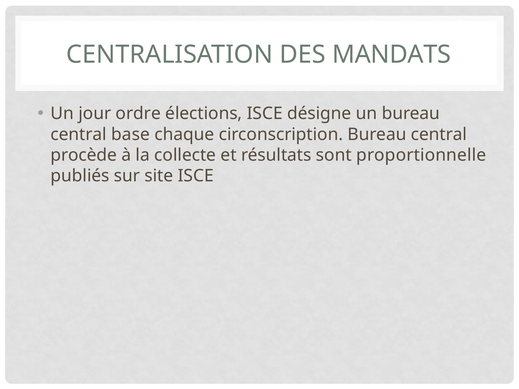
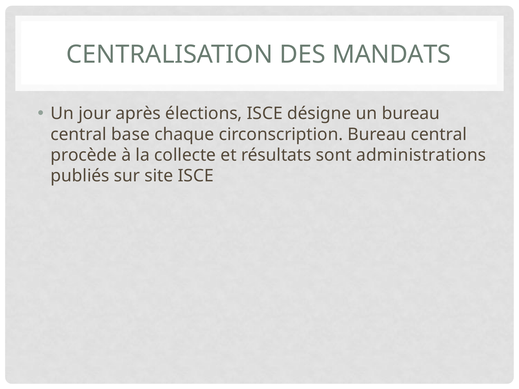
ordre: ordre -> après (138, 114)
proportionnelle: proportionnelle -> administrations (421, 155)
